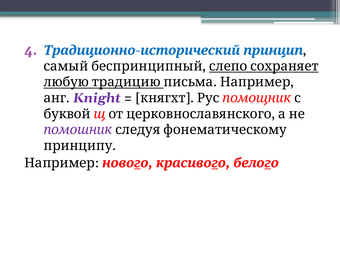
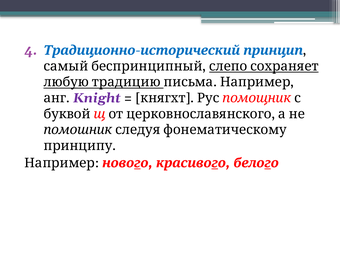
помошник colour: purple -> black (78, 130)
